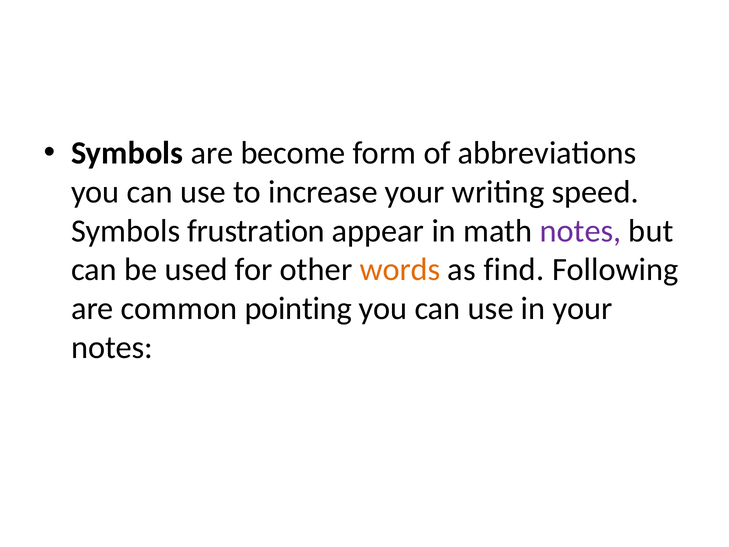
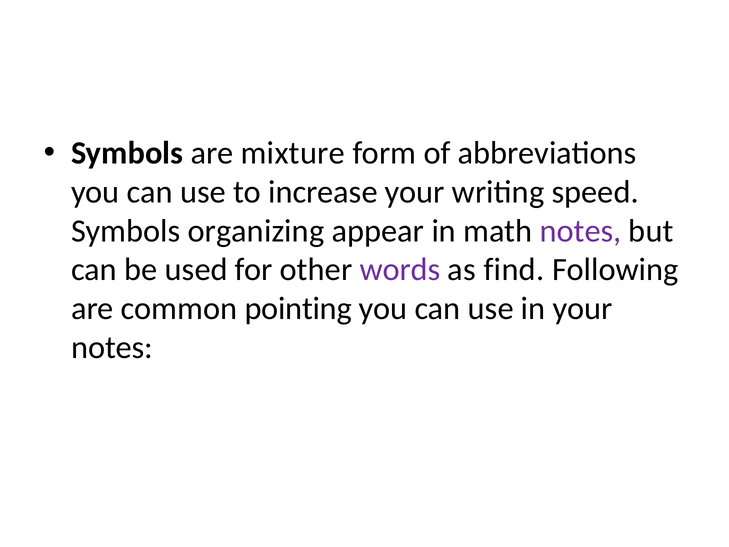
become: become -> mixture (293, 153)
frustration: frustration -> organizing (256, 231)
words colour: orange -> purple (400, 270)
